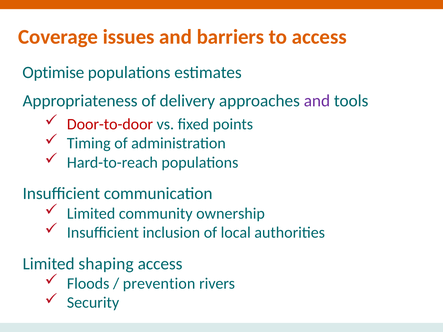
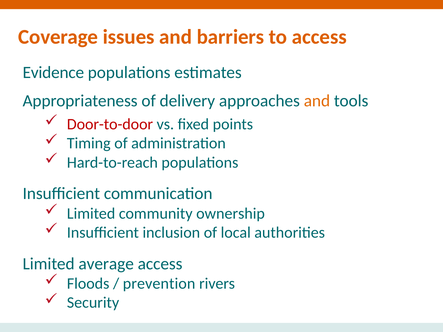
Optimise: Optimise -> Evidence (53, 73)
and colour: purple -> orange (317, 101)
shaping: shaping -> average (106, 264)
